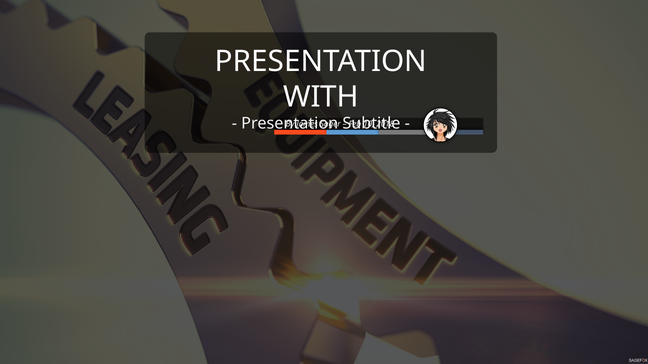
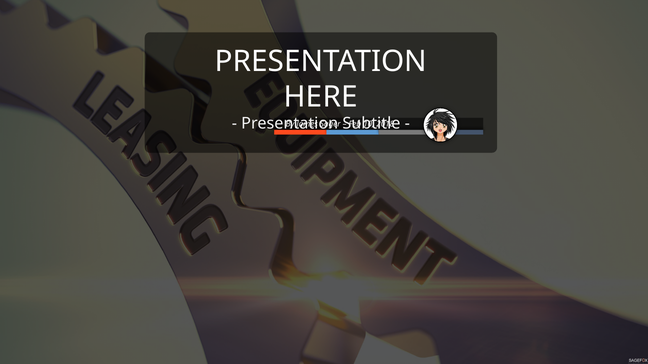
WITH: WITH -> HERE (321, 97)
